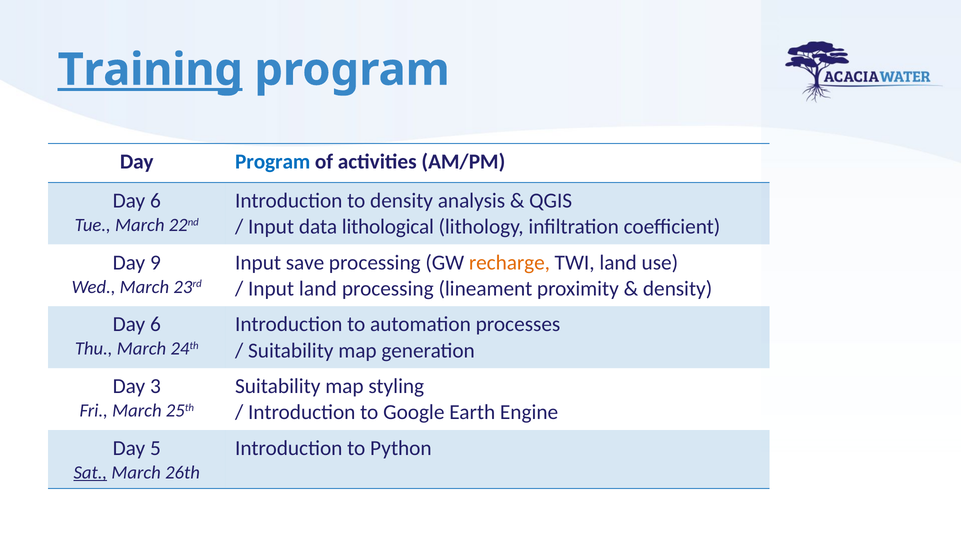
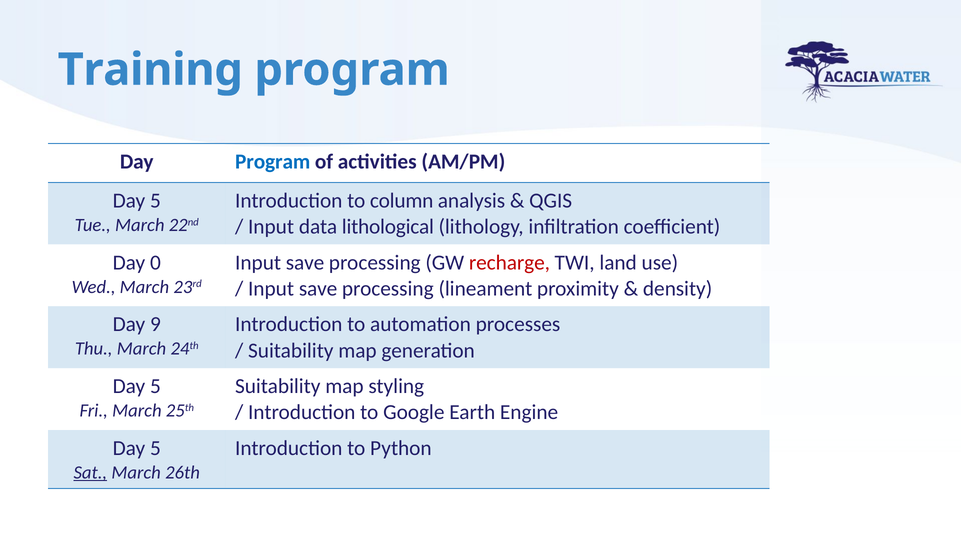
Training underline: present -> none (150, 70)
6: 6 -> 5 (155, 200)
to density: density -> column (402, 200)
9: 9 -> 0 (155, 262)
recharge colour: orange -> red (509, 262)
land: land -> save (318, 288)
6: 6 -> 9 (155, 324)
3: 3 -> 5 (155, 386)
